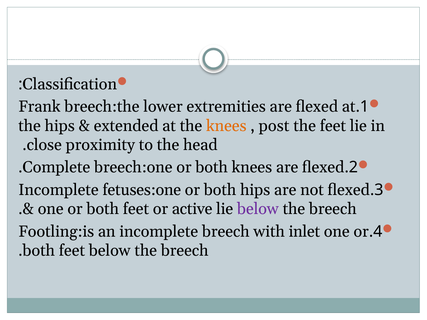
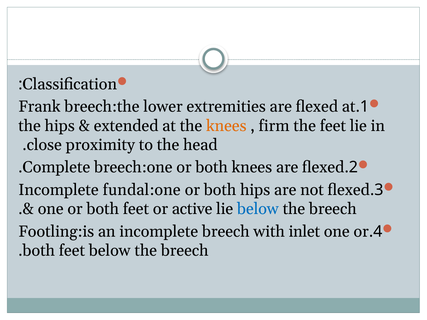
post: post -> firm (274, 126)
fetuses:one: fetuses:one -> fundal:one (142, 190)
below colour: purple -> blue (258, 209)
